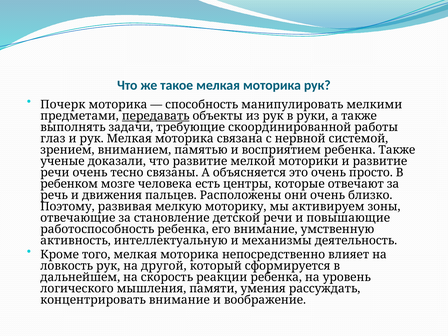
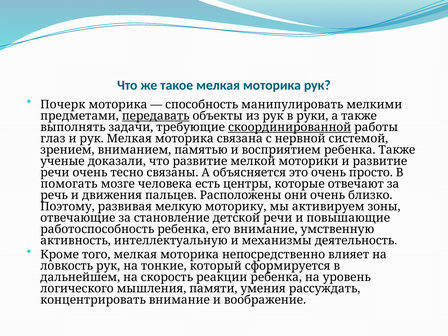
скоординированной underline: none -> present (290, 127)
ребенком: ребенком -> помогать (69, 184)
другой: другой -> тонкие (164, 266)
